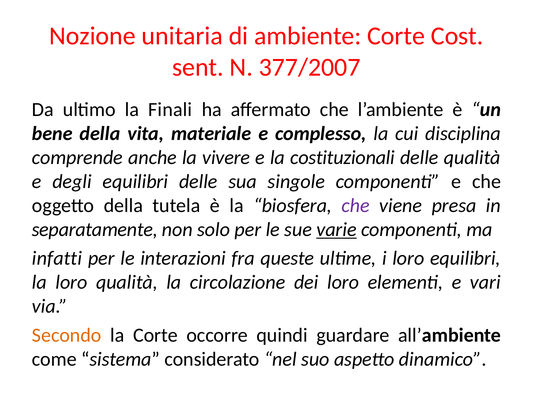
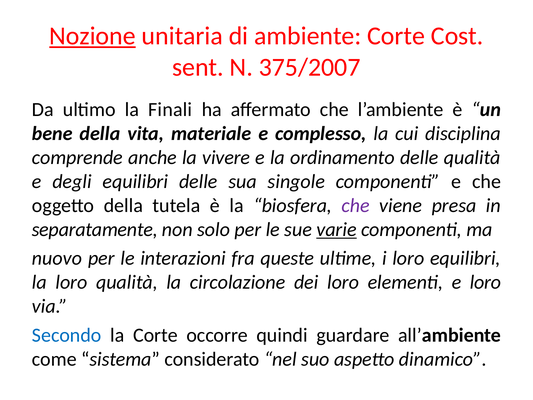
Nozione underline: none -> present (92, 36)
377/2007: 377/2007 -> 375/2007 (310, 67)
costituzionali: costituzionali -> ordinamento (343, 157)
infatti: infatti -> nuovo (57, 258)
e vari: vari -> loro (485, 282)
Secondo colour: orange -> blue (67, 335)
